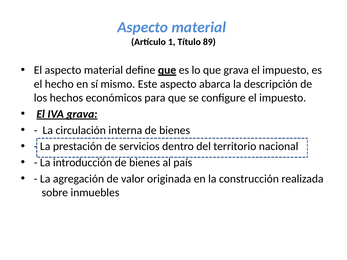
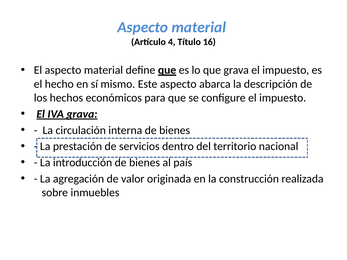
1: 1 -> 4 (172, 42)
89: 89 -> 16 (209, 42)
